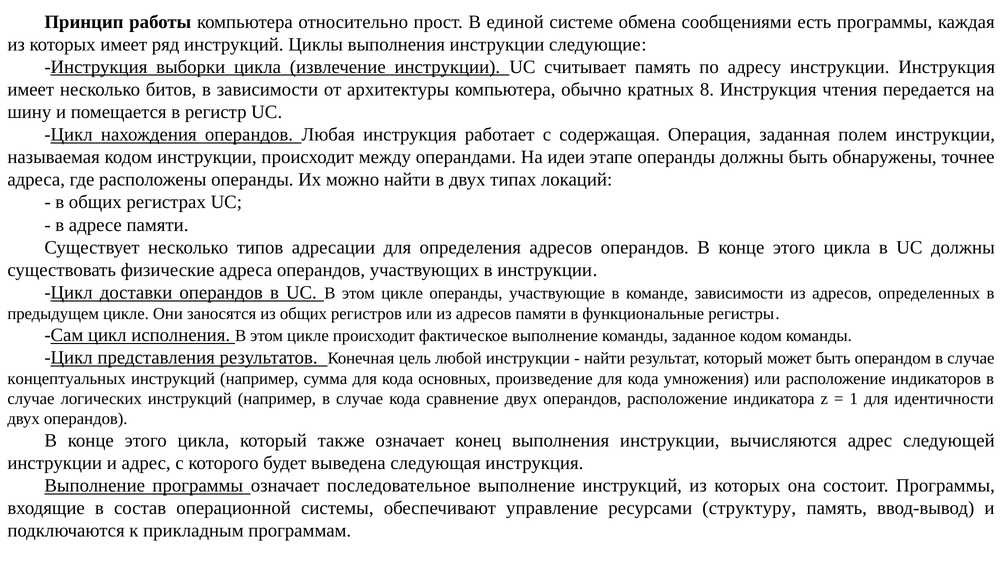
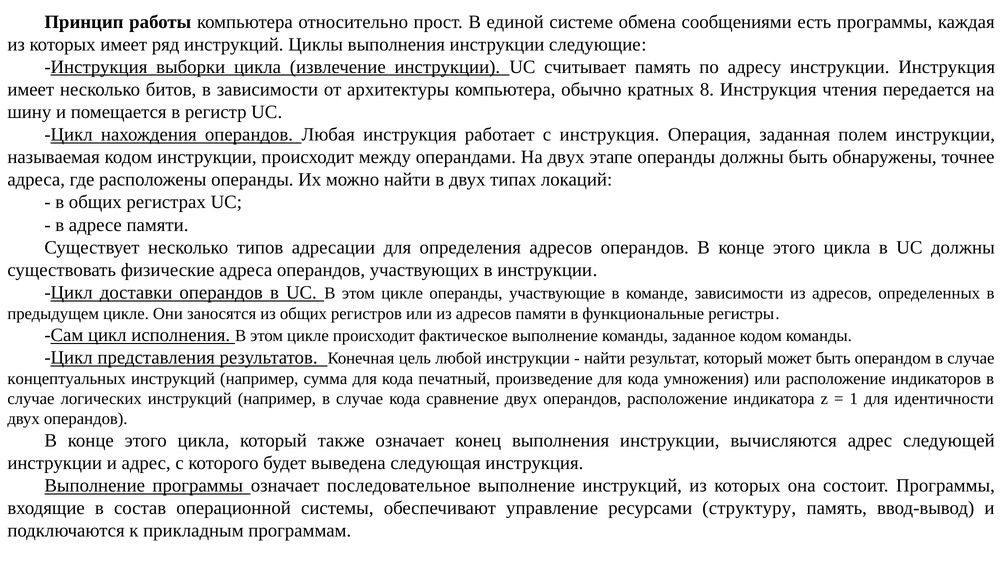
с содержащая: содержащая -> инструкция (609, 135)
На идеи: идеи -> двух (566, 157)
основных: основных -> печатный (454, 379)
